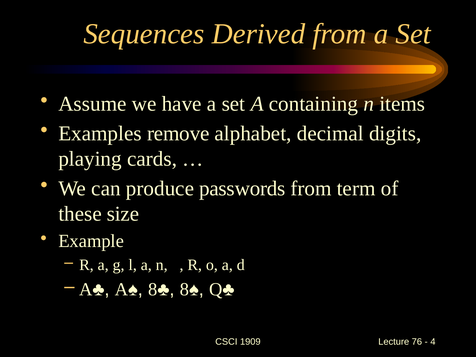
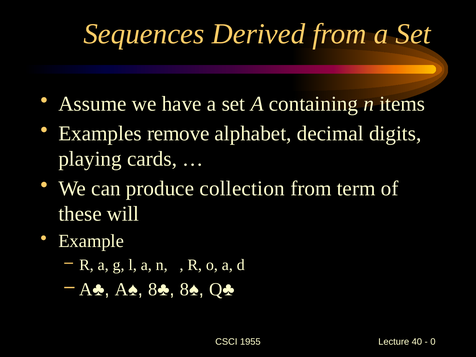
passwords: passwords -> collection (242, 188)
size: size -> will (123, 214)
1909: 1909 -> 1955 (250, 342)
76: 76 -> 40 (417, 342)
4: 4 -> 0 (433, 342)
